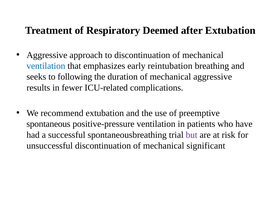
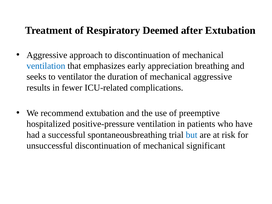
reintubation: reintubation -> appreciation (170, 66)
following: following -> ventilator (75, 77)
spontaneous: spontaneous -> hospitalized (48, 124)
but colour: purple -> blue (192, 135)
